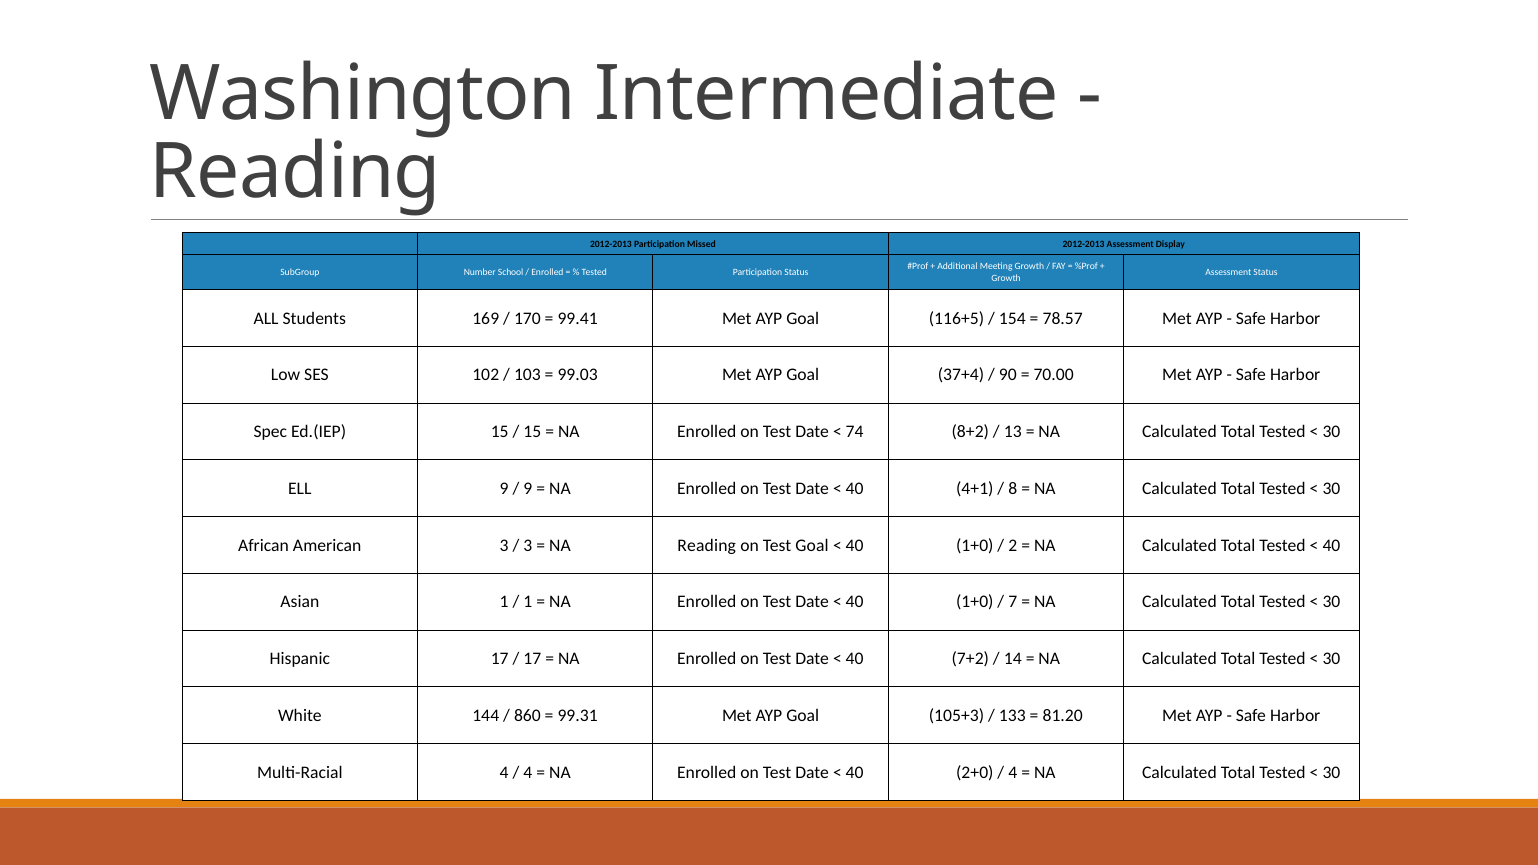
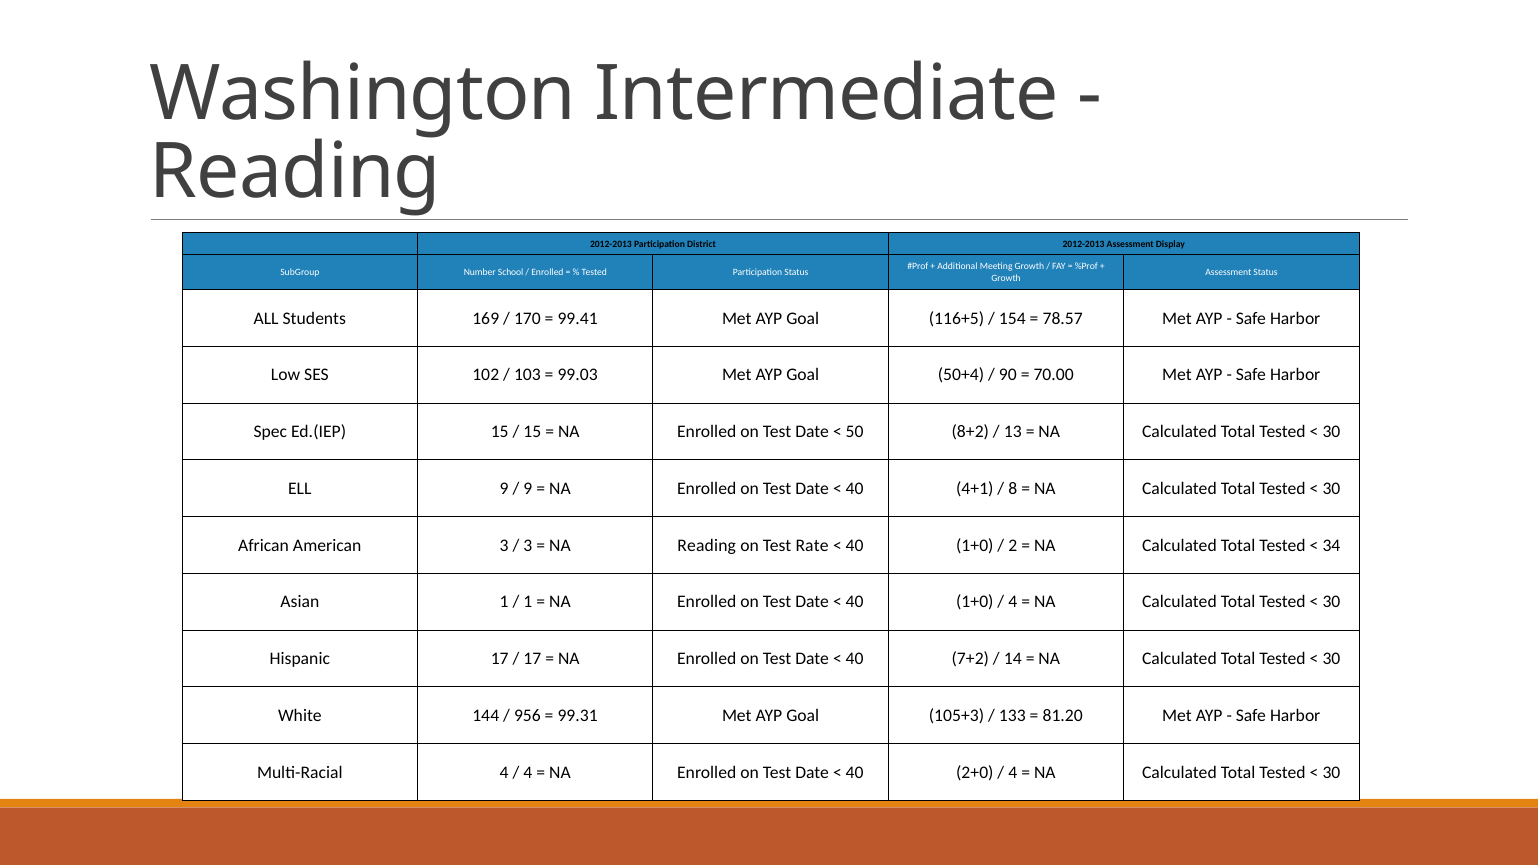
Missed: Missed -> District (702, 244)
37+4: 37+4 -> 50+4 (961, 375)
74: 74 -> 50 (855, 432)
Test Goal: Goal -> Rate (812, 545)
40: 40 -> 34 (1331, 545)
7: 7 -> 4 (1013, 602)
860: 860 -> 956 (527, 716)
